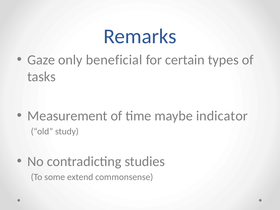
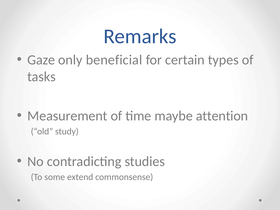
indicator: indicator -> attention (222, 116)
